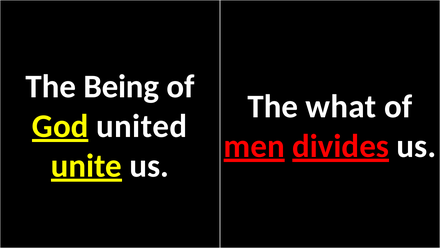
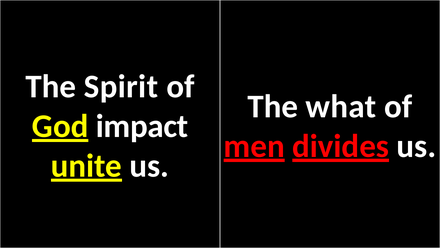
Being: Being -> Spirit (121, 86)
united: united -> impact (142, 126)
